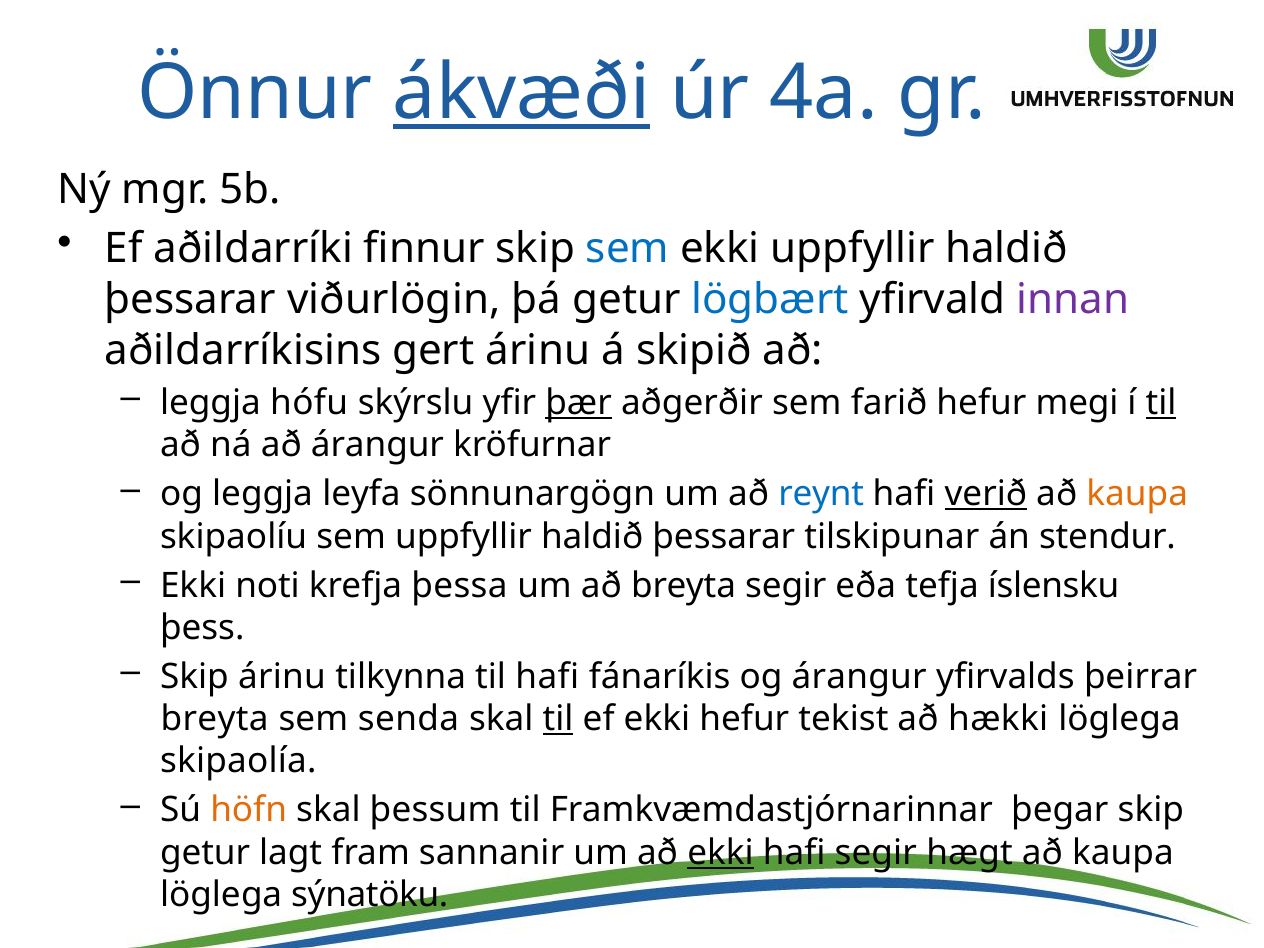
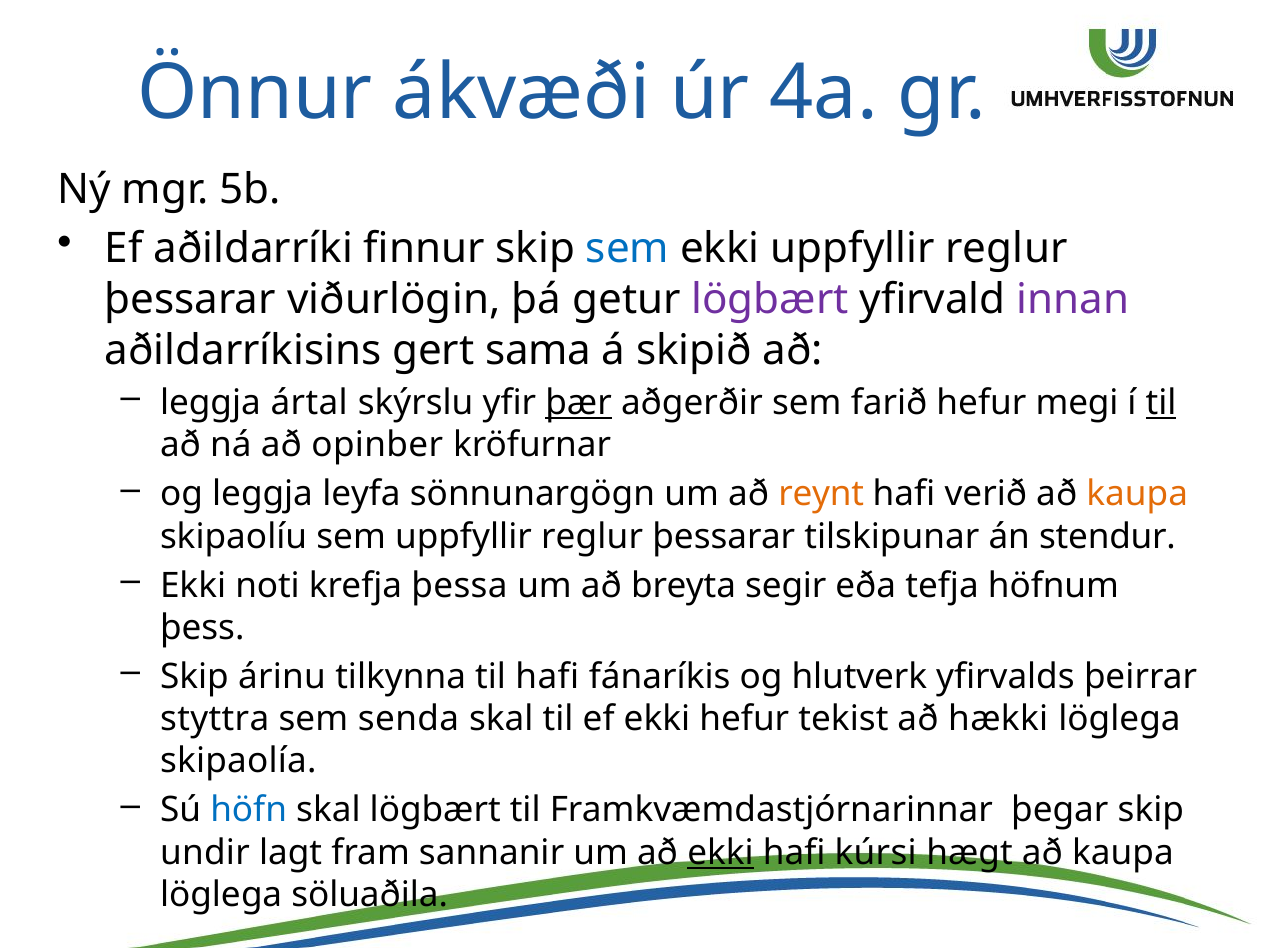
ákvæði underline: present -> none (521, 93)
ekki uppfyllir haldið: haldið -> reglur (1007, 249)
lögbært colour: blue -> purple (770, 300)
gert árinu: árinu -> sama (538, 350)
hófu: hófu -> ártal (309, 403)
að árangur: árangur -> opinber (377, 445)
reynt colour: blue -> orange (821, 494)
verið underline: present -> none (986, 494)
sem uppfyllir haldið: haldið -> reglur (592, 536)
íslensku: íslensku -> höfnum (1053, 586)
og árangur: árangur -> hlutverk (859, 677)
breyta: breyta -> styttra (215, 719)
til underline: present -> none (558, 719)
höfn colour: orange -> blue (249, 810)
skal þessum: þessum -> lögbært (435, 810)
getur: getur -> undir (205, 853)
hafi segir: segir -> kúrsi (876, 853)
sýnatöku: sýnatöku -> söluaðila (370, 895)
